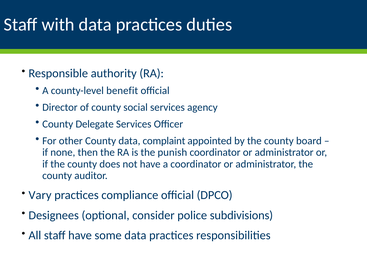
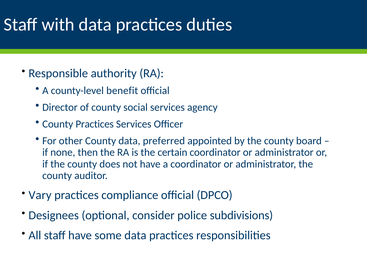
County Delegate: Delegate -> Practices (95, 124)
complaint: complaint -> preferred (164, 140)
punish: punish -> certain (172, 152)
